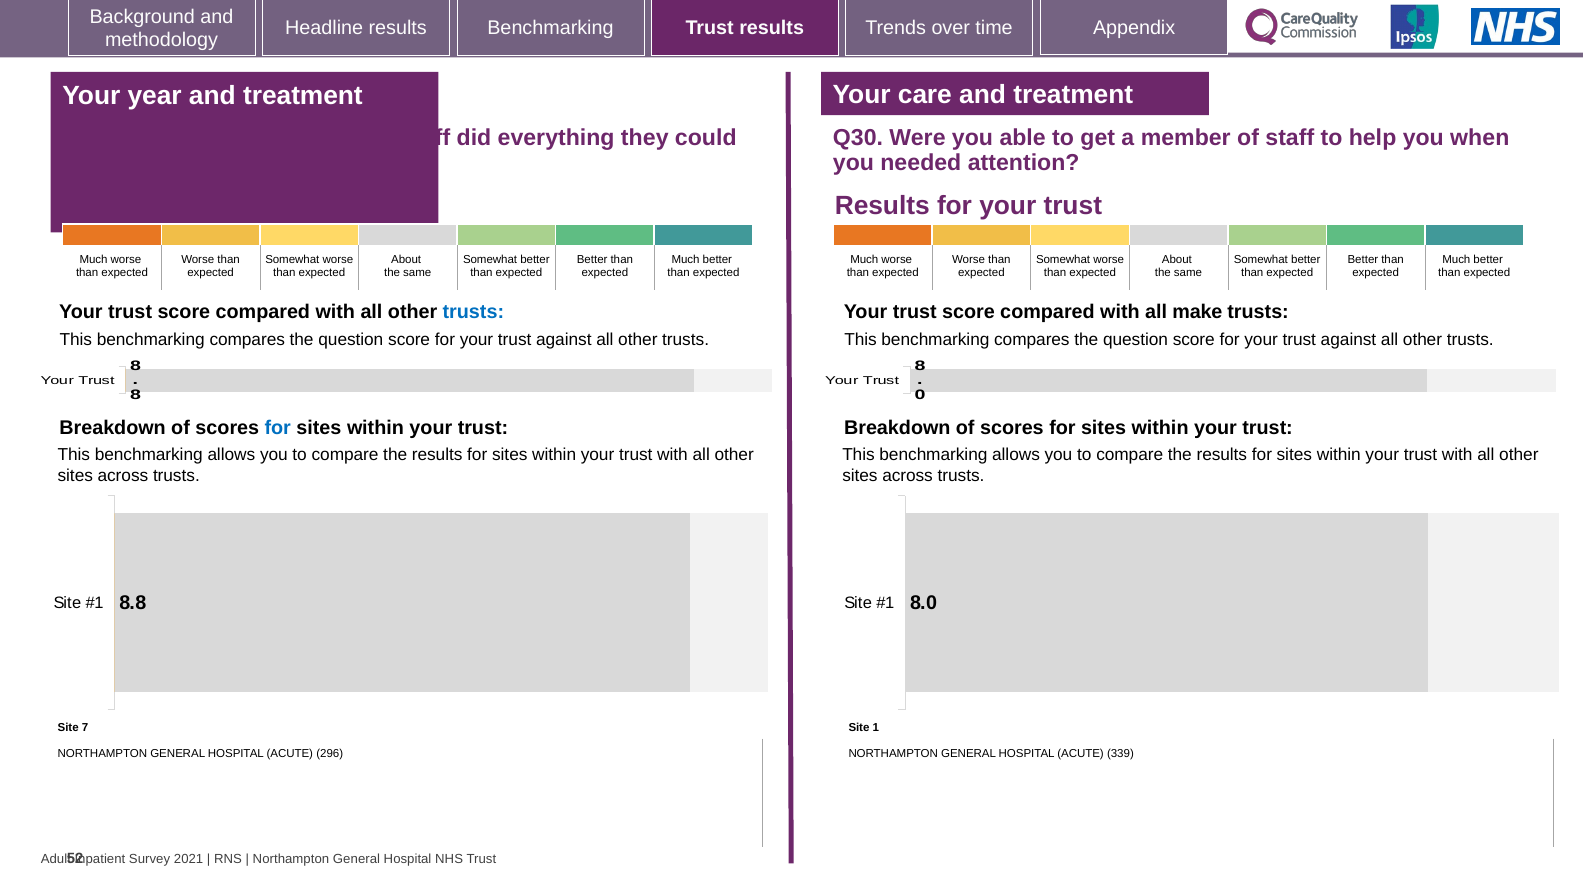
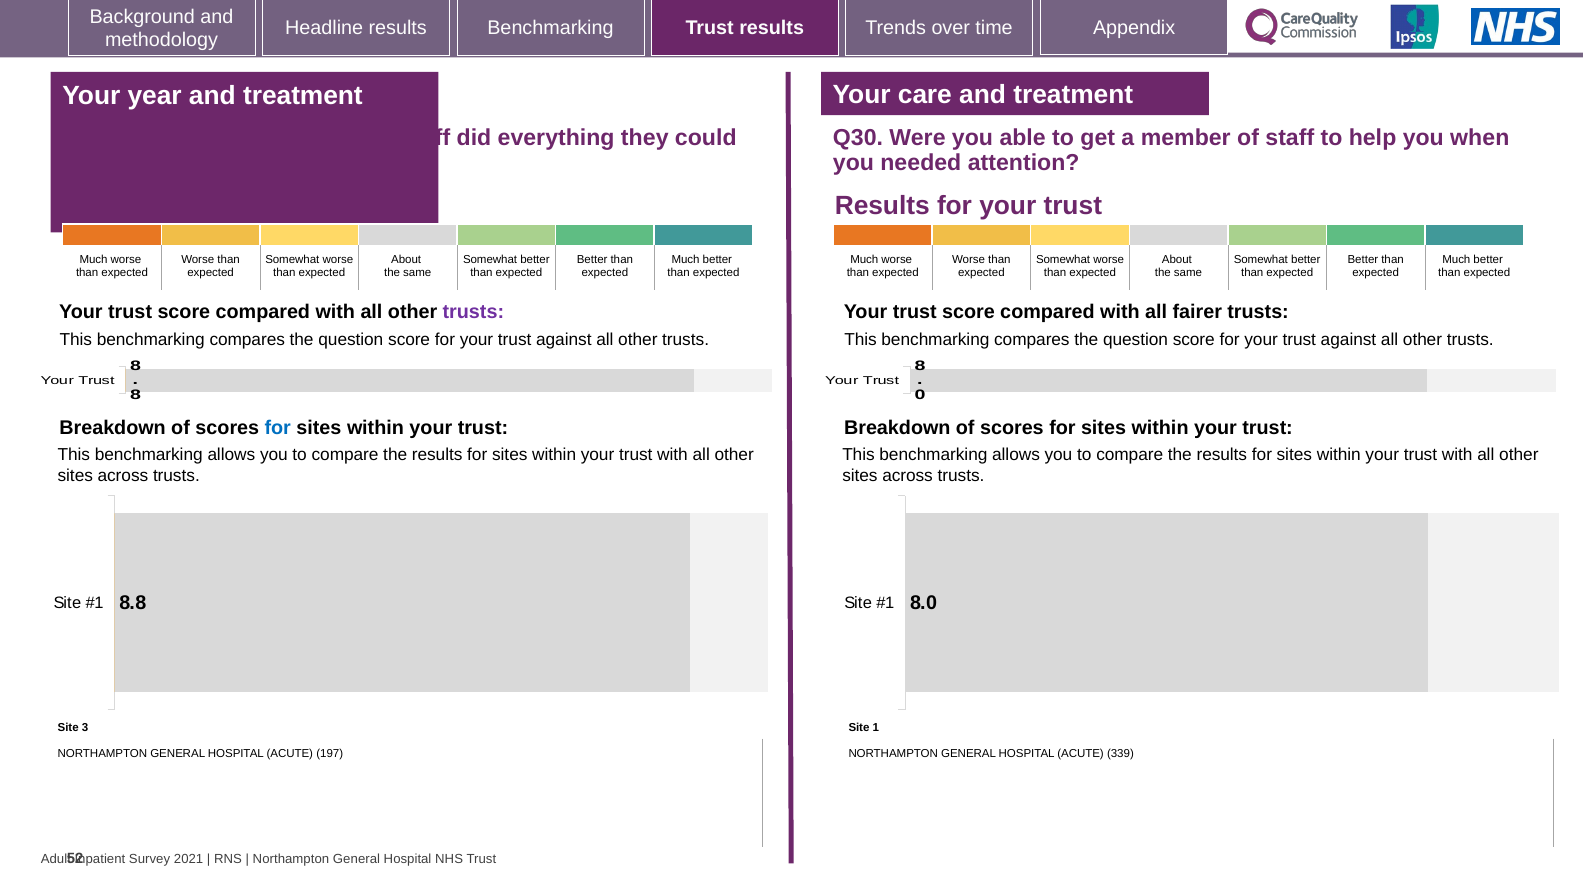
trusts colour: blue -> purple (473, 312)
make: make -> fairer (1197, 312)
7: 7 -> 3 (85, 728)
296: 296 -> 197 (330, 754)
